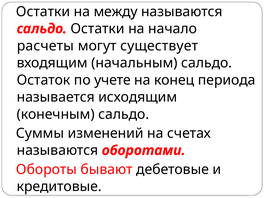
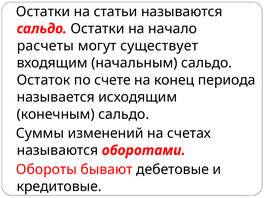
между: между -> статьи (116, 12)
учете: учете -> счете (113, 80)
